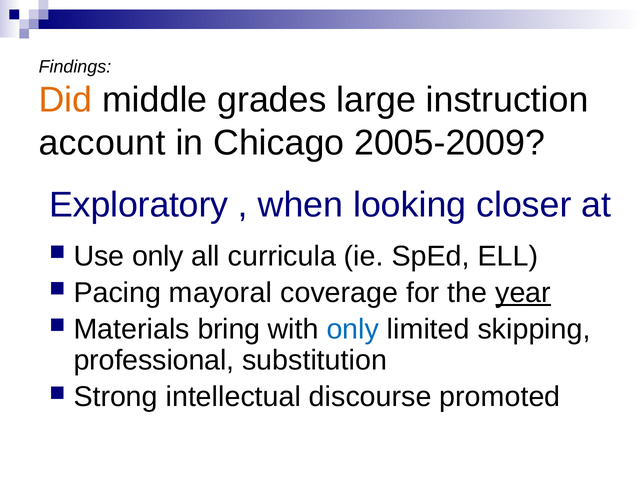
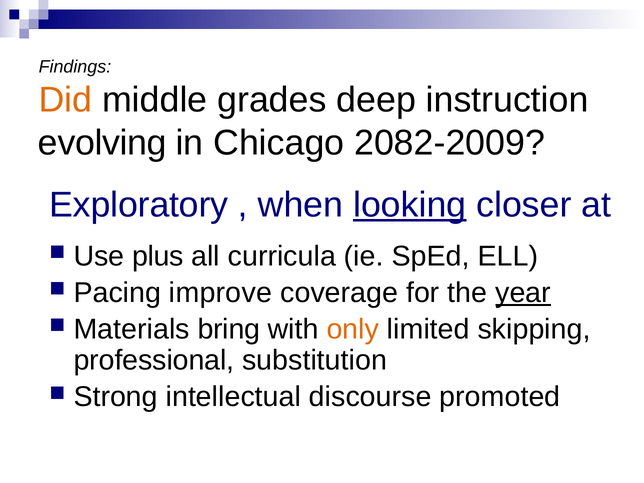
large: large -> deep (376, 100)
account: account -> evolving (102, 143)
2005-2009: 2005-2009 -> 2082-2009 (450, 143)
looking underline: none -> present (410, 205)
Use only: only -> plus (158, 256)
mayoral: mayoral -> improve (221, 293)
only colour: blue -> orange (353, 329)
